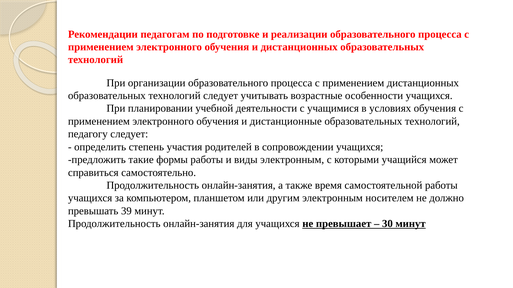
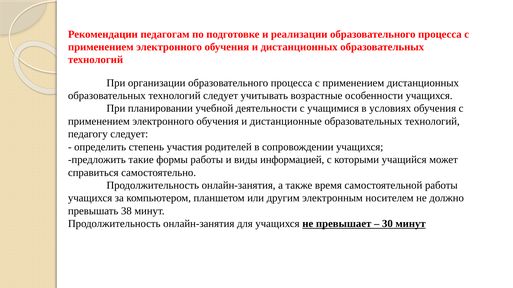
виды электронным: электронным -> информацией (292, 160)
39: 39 -> 38 (126, 211)
